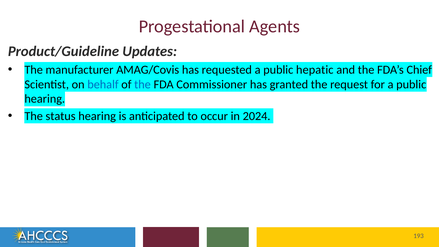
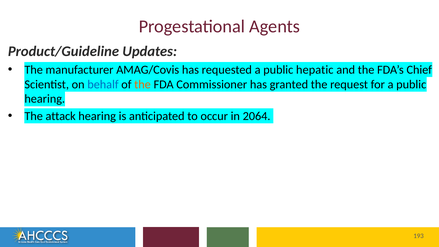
the colour: blue -> orange (143, 84)
status: status -> attack (61, 116)
2024: 2024 -> 2064 (257, 116)
